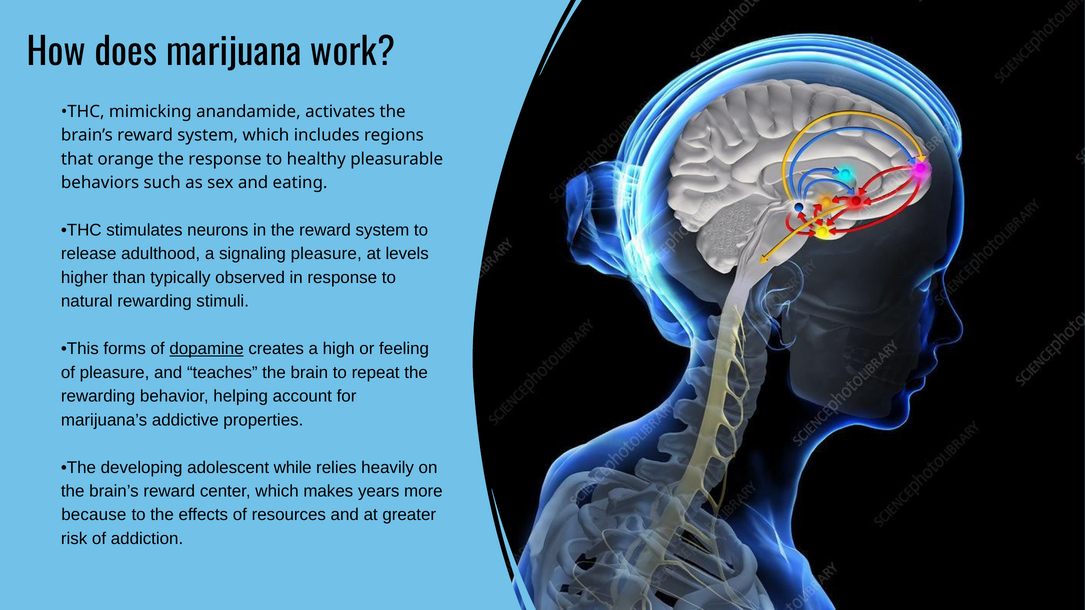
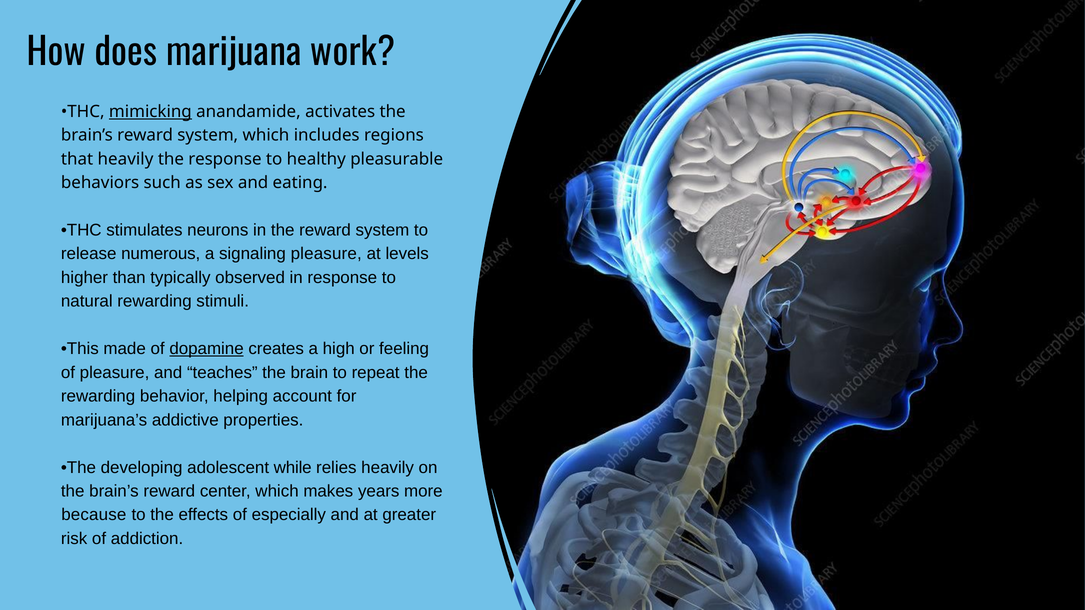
mimicking underline: none -> present (150, 112)
that orange: orange -> heavily (125, 159)
adulthood: adulthood -> numerous (161, 254)
forms: forms -> made (125, 349)
resources: resources -> especially (289, 515)
